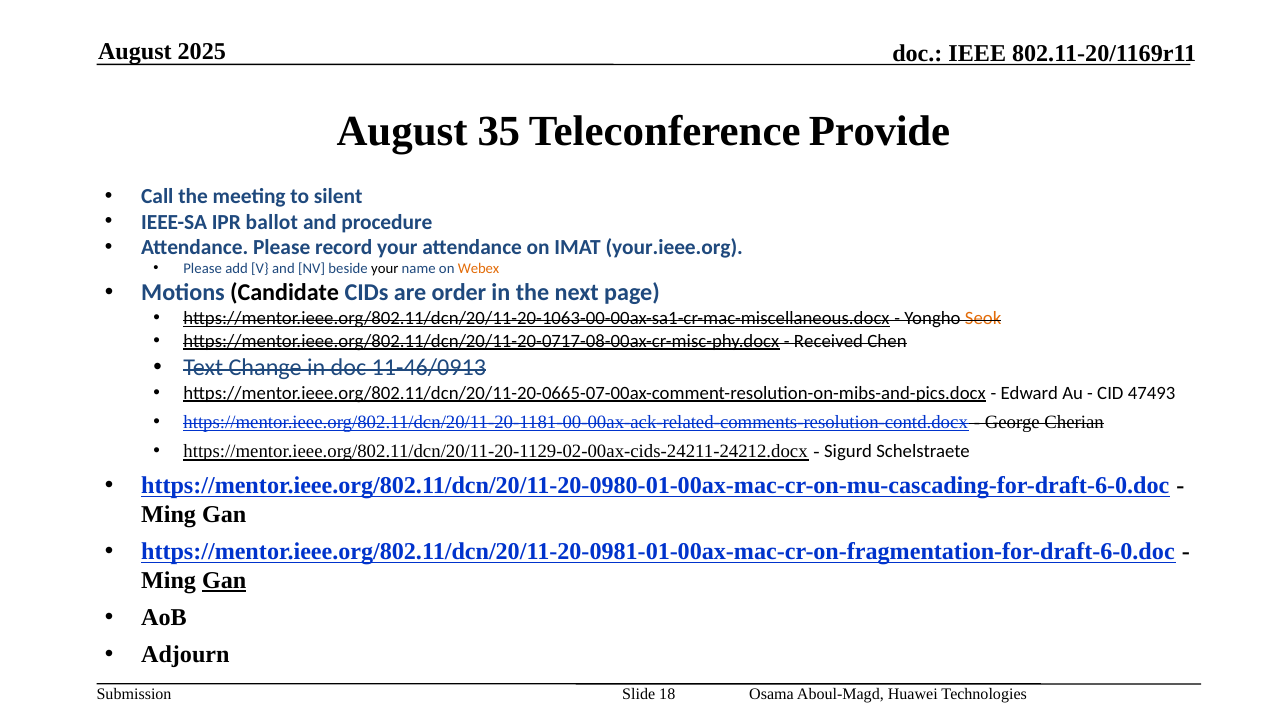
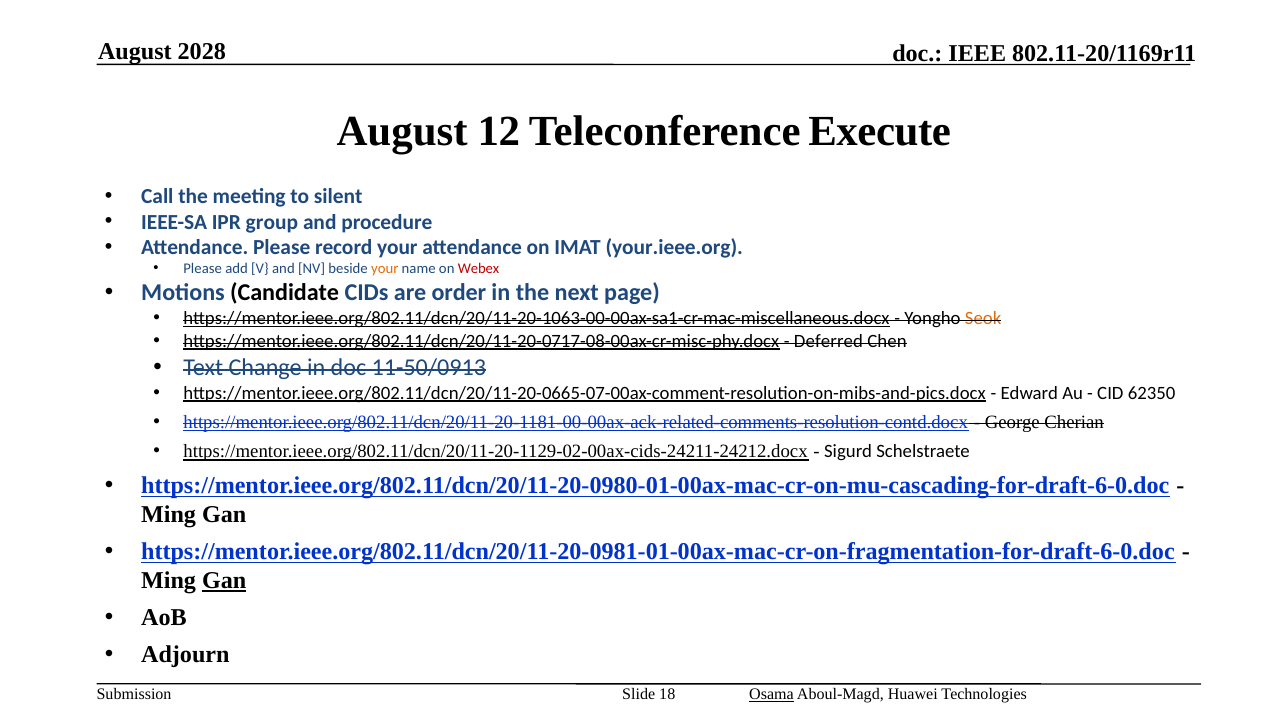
2025: 2025 -> 2028 (202, 51)
35: 35 -> 12 (499, 132)
Provide: Provide -> Execute (880, 132)
ballot: ballot -> group (272, 222)
your colour: black -> orange (385, 269)
Webex colour: orange -> red (479, 269)
Received: Received -> Deferred (828, 341)
11-46/0913: 11-46/0913 -> 11-50/0913 (429, 368)
47493: 47493 -> 62350 (1152, 393)
Osama underline: none -> present (772, 694)
